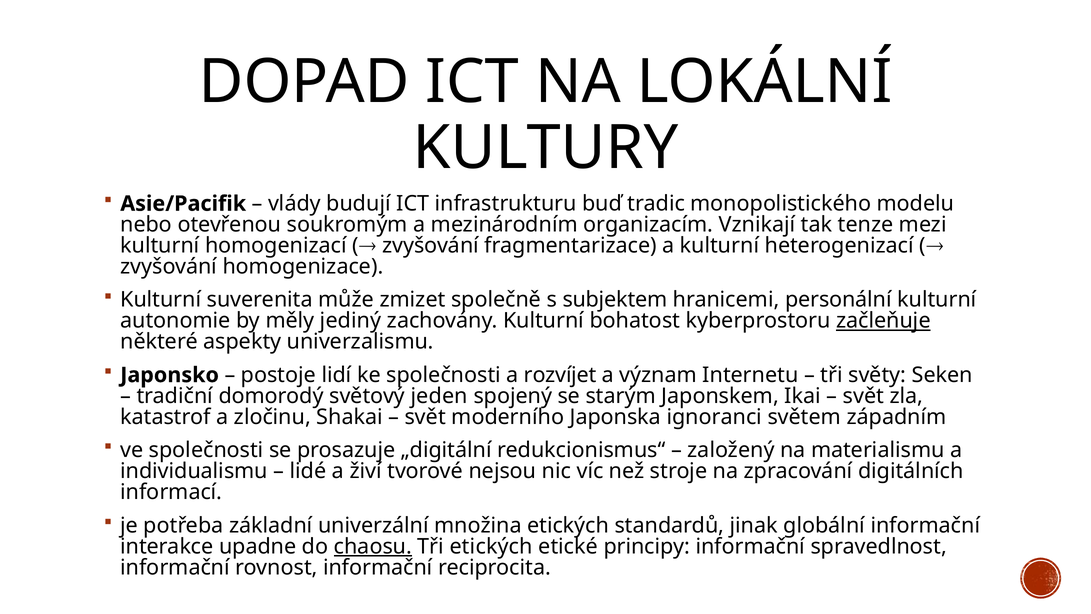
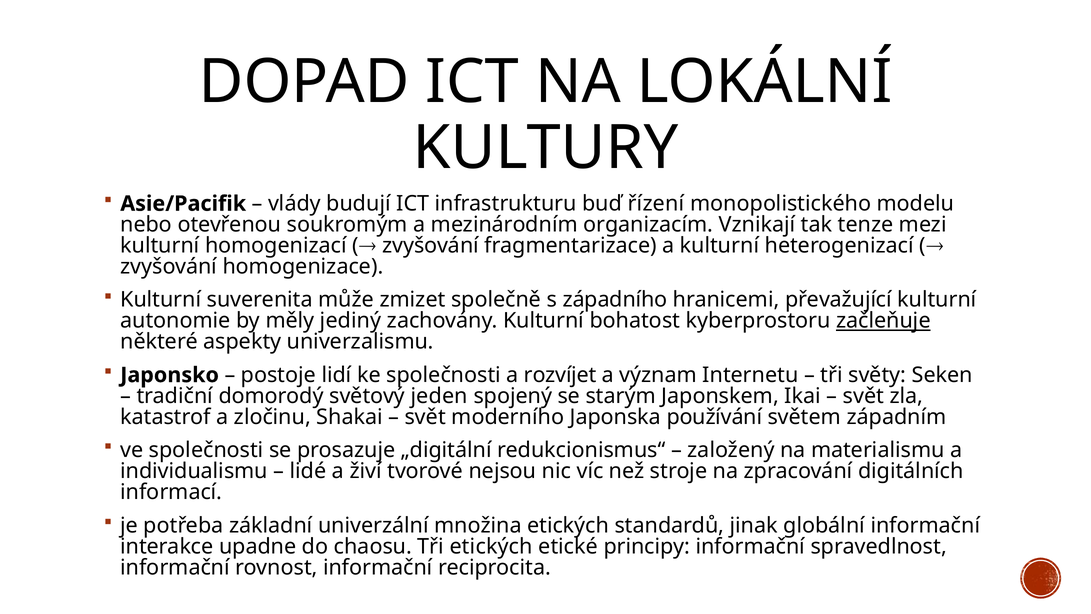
tradic: tradic -> řízení (656, 204)
subjektem: subjektem -> západního (615, 300)
personální: personální -> převažující (838, 300)
ignoranci: ignoranci -> používání (714, 417)
chaosu underline: present -> none (373, 546)
